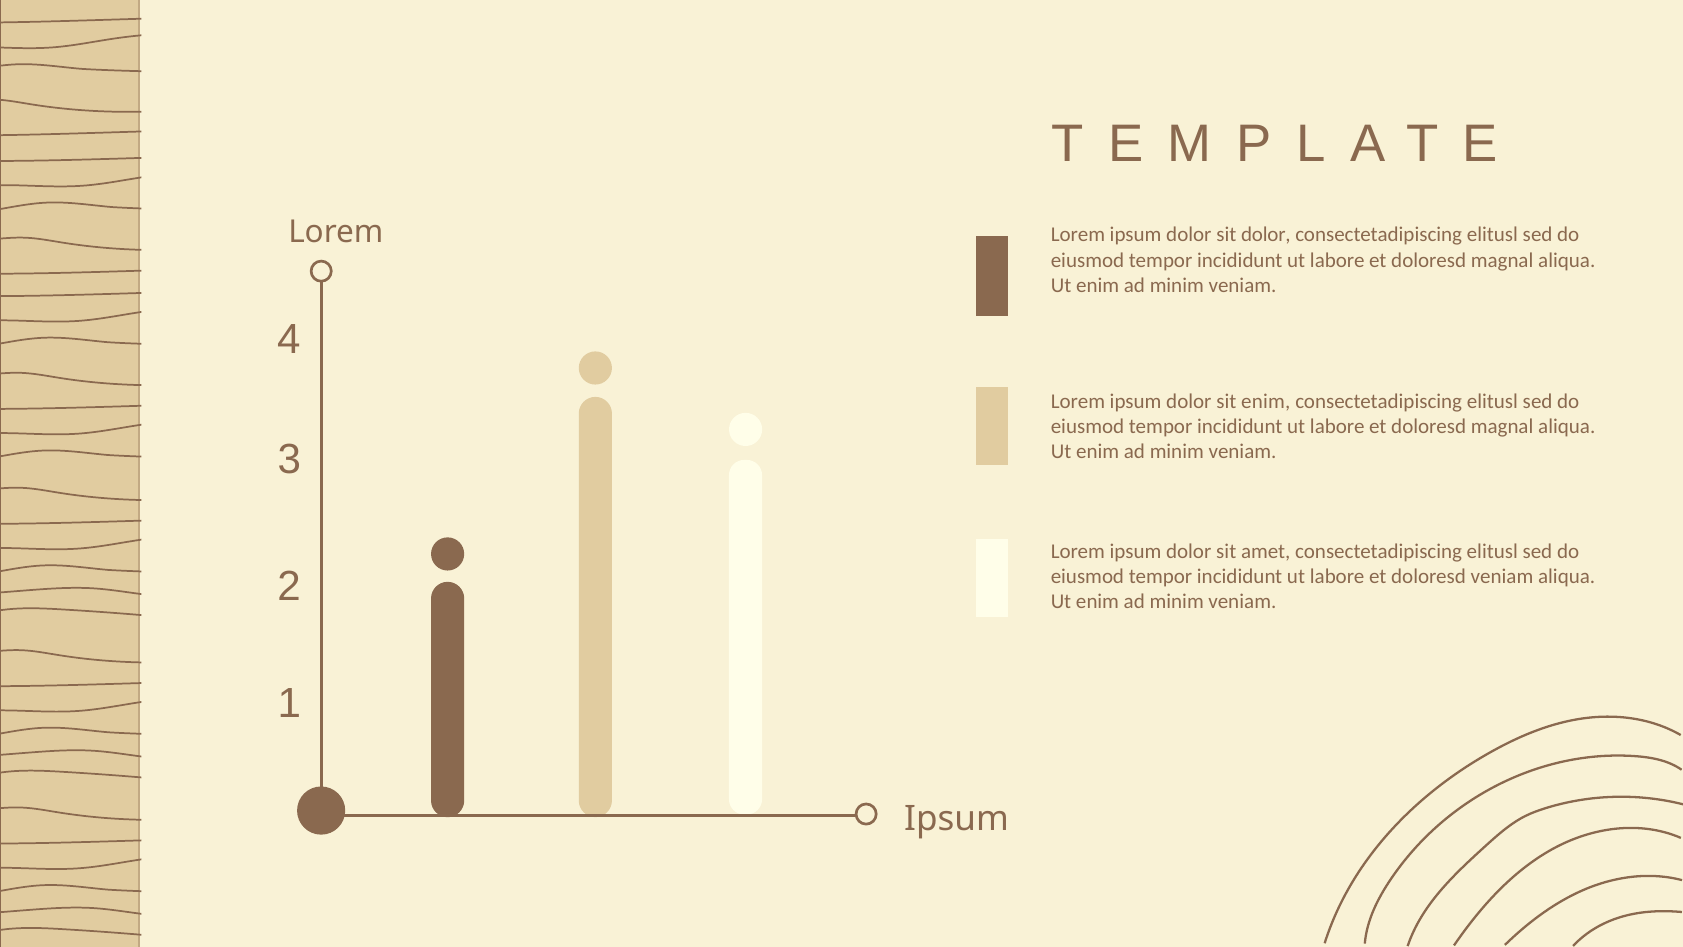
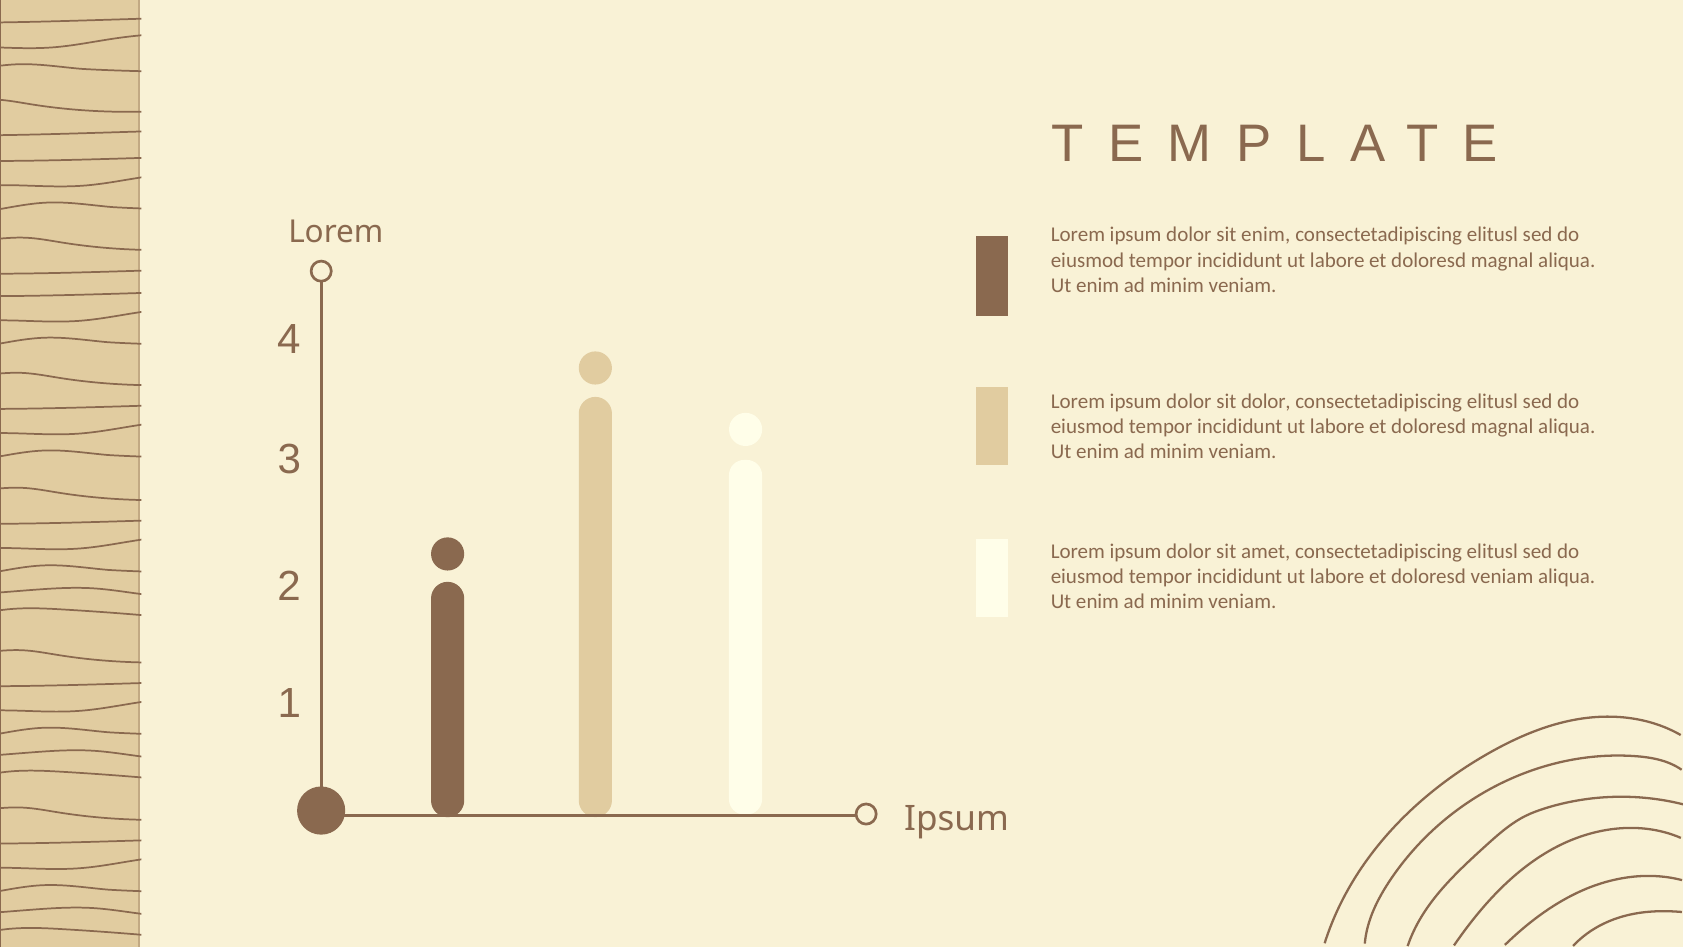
sit dolor: dolor -> enim (1266, 235)
sit enim: enim -> dolor (1266, 401)
